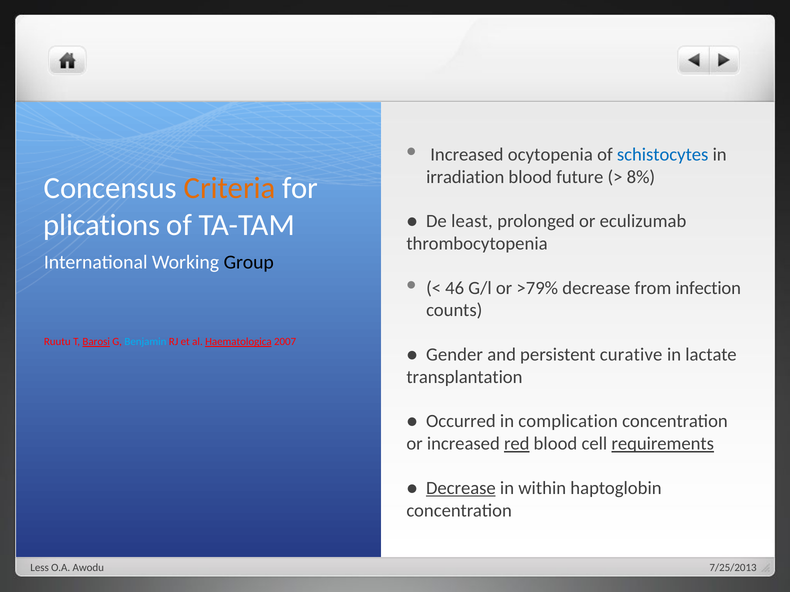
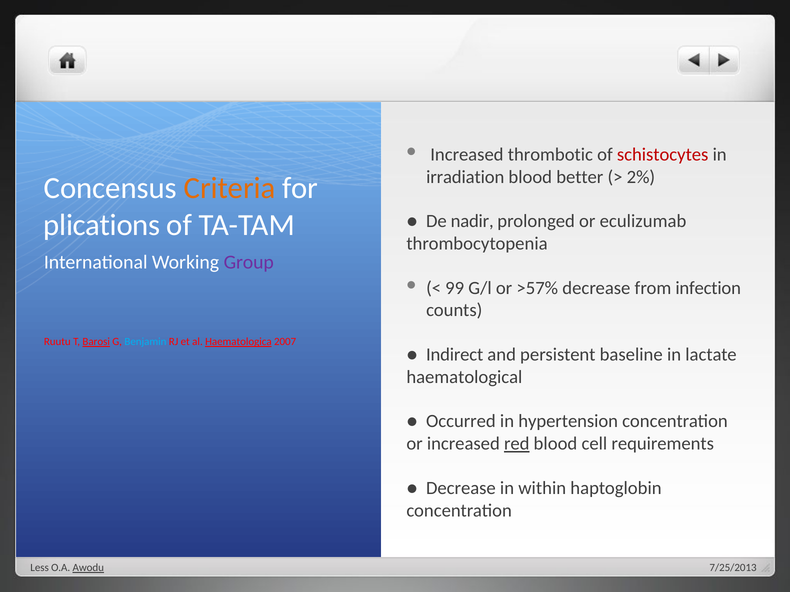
ocytopenia: ocytopenia -> thrombotic (550, 155)
schistocytes colour: blue -> red (663, 155)
future: future -> better (580, 177)
8%: 8% -> 2% (641, 177)
least: least -> nadir (472, 221)
Group colour: black -> purple (249, 262)
46: 46 -> 99 (455, 288)
>79%: >79% -> >57% (537, 288)
Gender: Gender -> Indirect (455, 355)
curative: curative -> baseline (631, 355)
transplantation: transplantation -> haematological (464, 377)
complication: complication -> hypertension (568, 422)
requirements underline: present -> none (663, 444)
Decrease underline: present -> none (461, 488)
Awodu underline: none -> present (88, 568)
